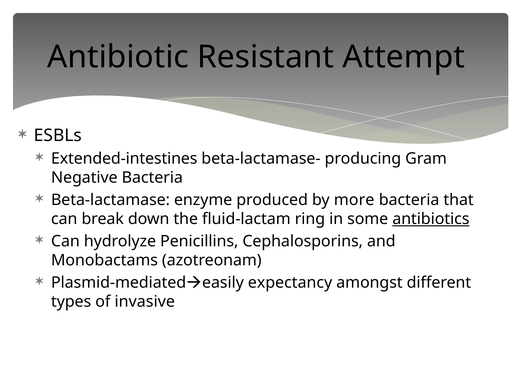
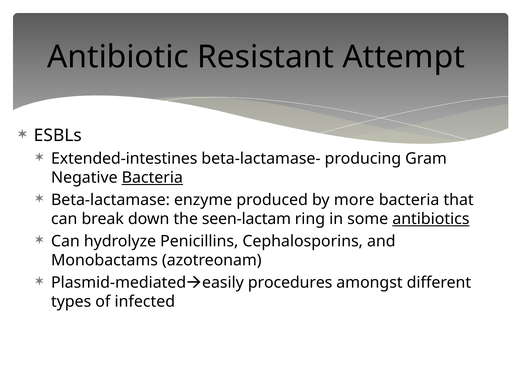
Bacteria underline: none -> present (152, 178)
fluid-lactam: fluid-lactam -> seen-lactam (246, 219)
expectancy: expectancy -> procedures (290, 283)
invasive: invasive -> infected (145, 302)
